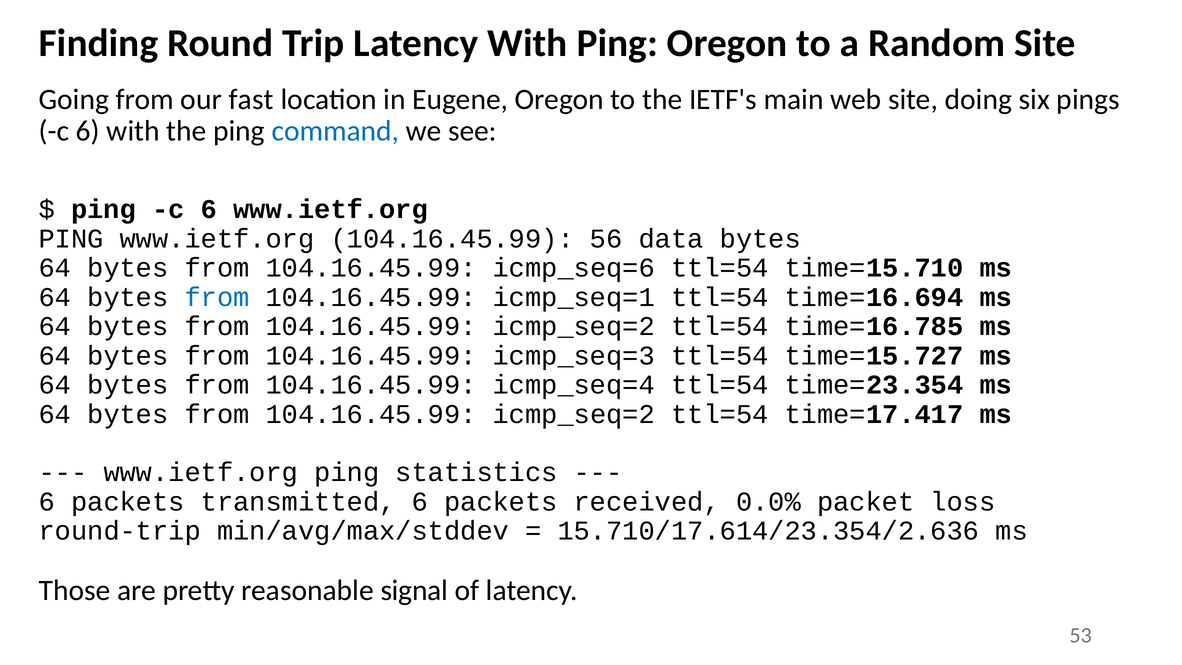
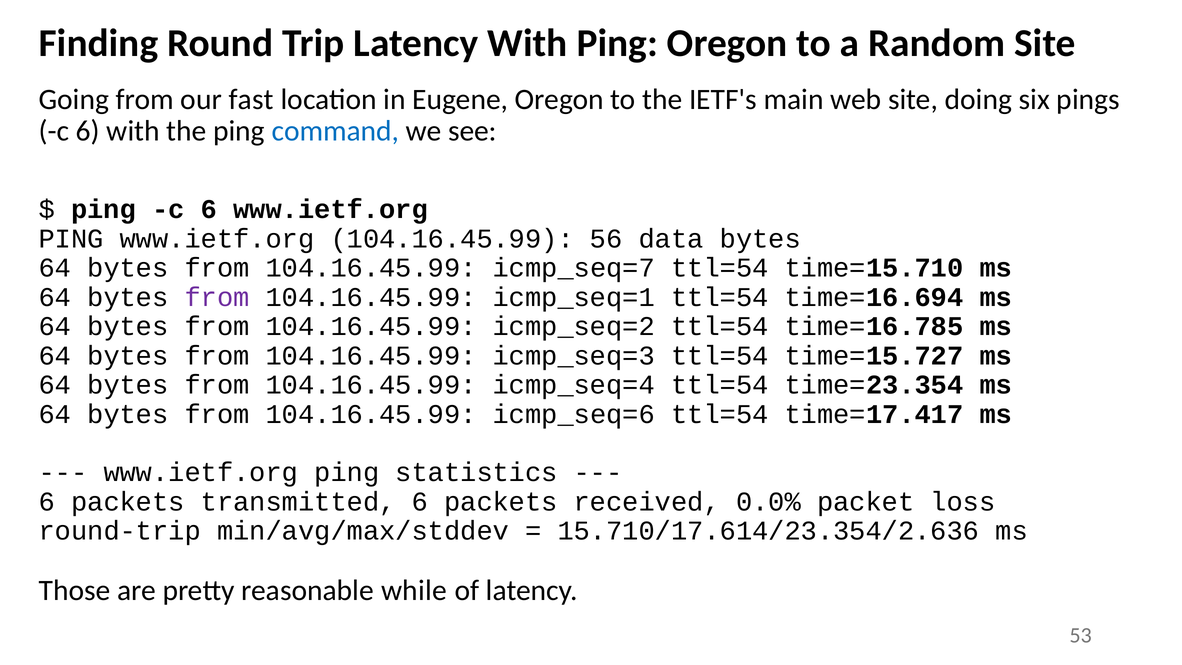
icmp_seq=6: icmp_seq=6 -> icmp_seq=7 (574, 268)
from colour: blue -> purple (217, 297)
icmp_seq=2: icmp_seq=2 -> icmp_seq=6 (574, 414)
signal: signal -> while (414, 591)
